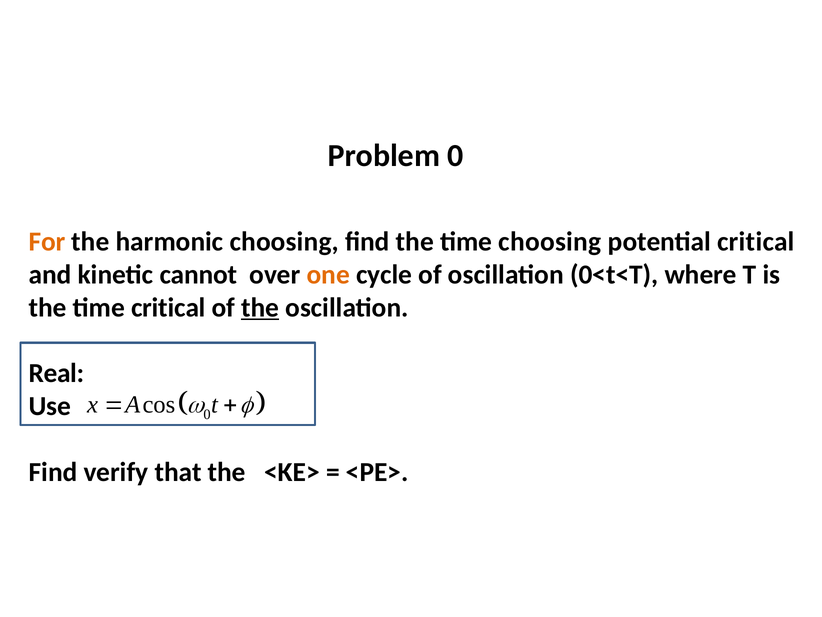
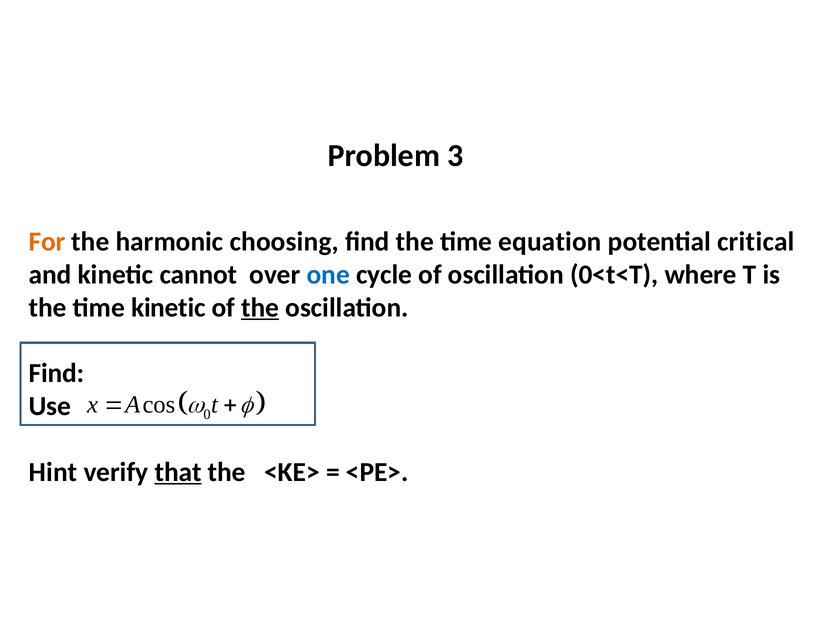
Problem 0: 0 -> 3 (455, 156)
time choosing: choosing -> equation (550, 242)
one colour: orange -> blue (328, 274)
time critical: critical -> kinetic (168, 307)
Real: Real -> Find (56, 373)
Find: Find -> Hint (53, 472)
that underline: none -> present (178, 472)
